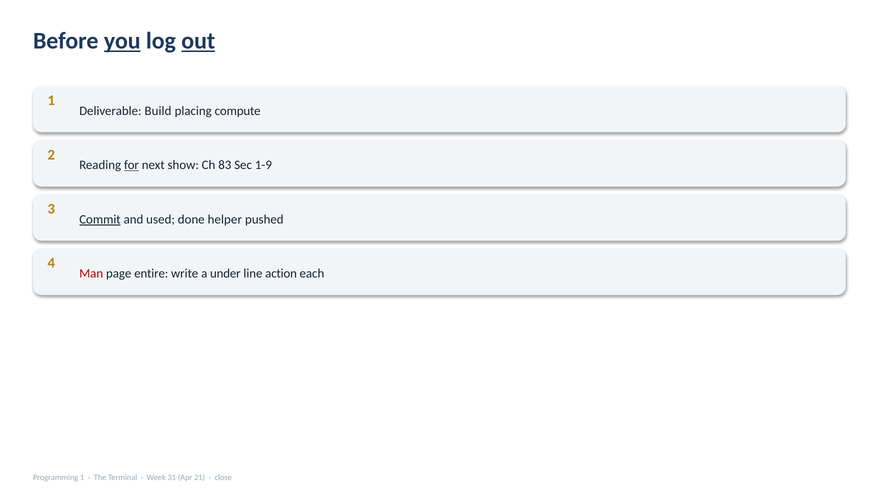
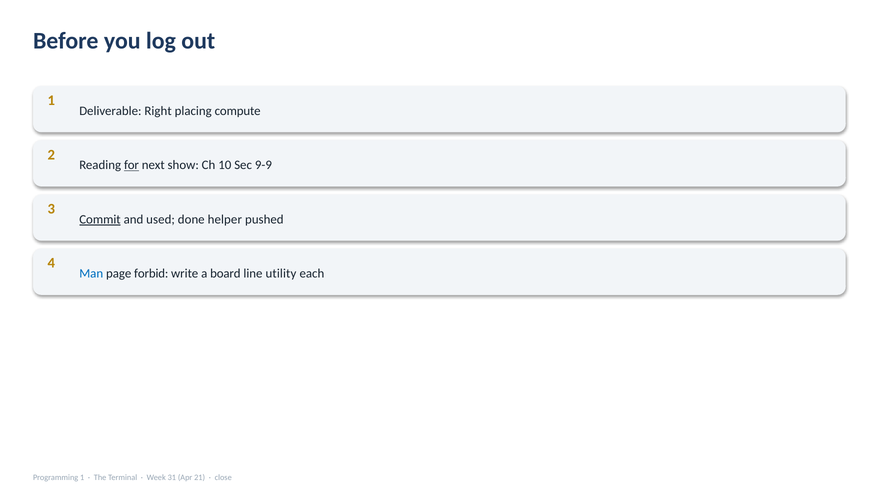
you underline: present -> none (122, 41)
out underline: present -> none (198, 41)
Build: Build -> Right (158, 111)
83: 83 -> 10 (225, 165)
1-9: 1-9 -> 9-9 (263, 165)
Man colour: red -> blue (91, 273)
entire: entire -> forbid (151, 273)
under: under -> board (225, 273)
action: action -> utility (281, 273)
